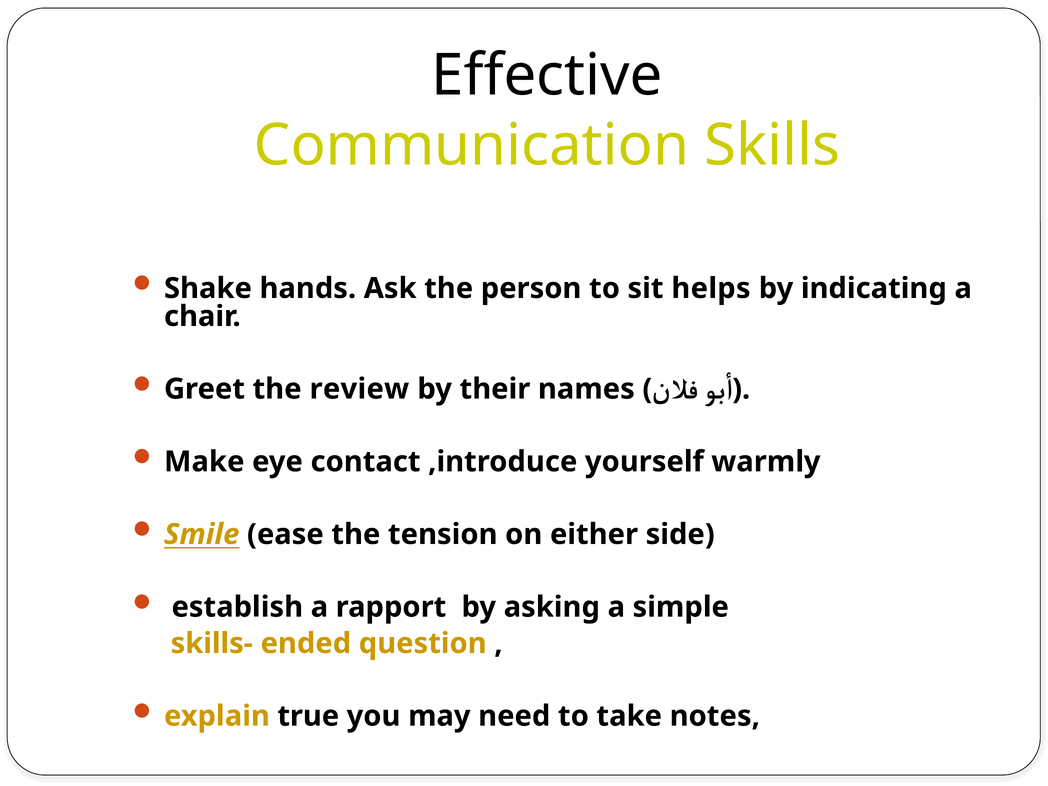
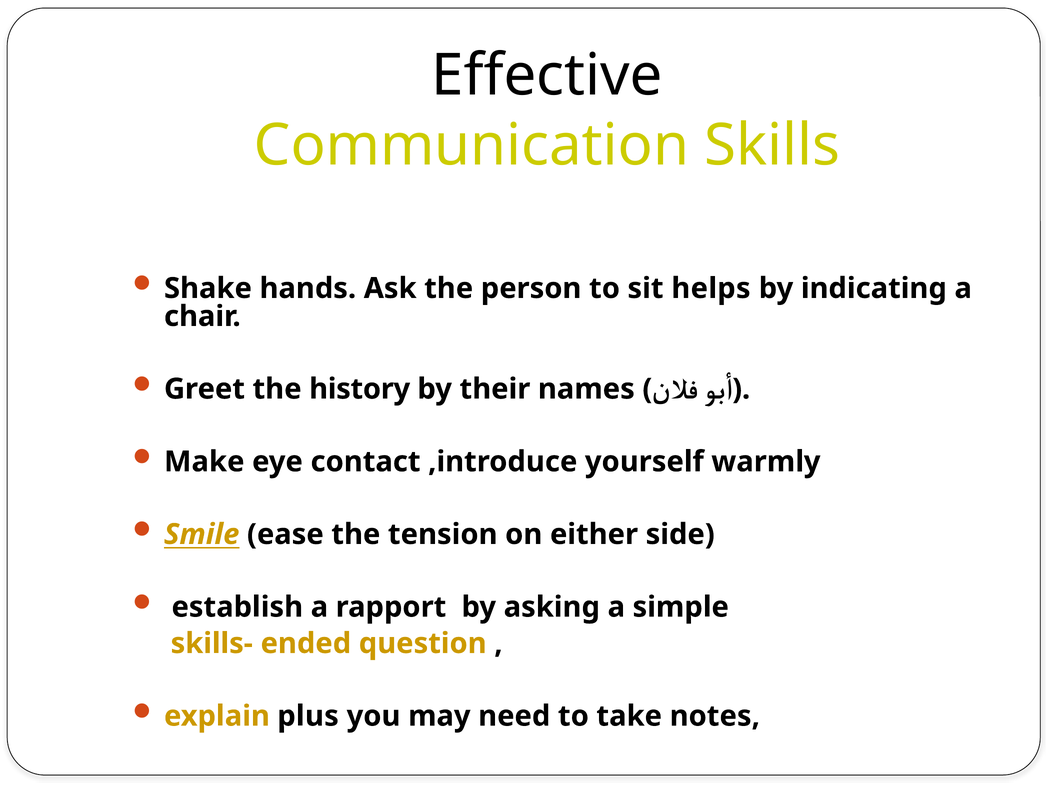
review: review -> history (360, 389)
true: true -> plus (308, 716)
